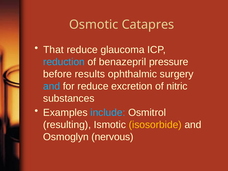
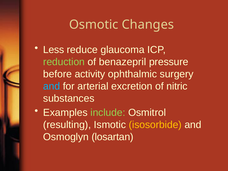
Catapres: Catapres -> Changes (148, 25)
That: That -> Less (54, 50)
reduction colour: light blue -> light green (64, 62)
results: results -> activity (90, 74)
for reduce: reduce -> arterial (93, 86)
include colour: light blue -> light green (108, 113)
nervous: nervous -> losartan (112, 137)
